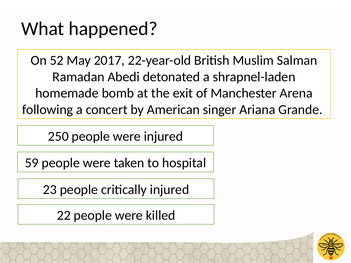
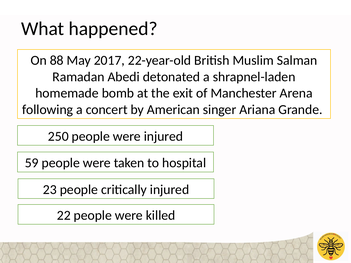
52: 52 -> 88 (57, 60)
